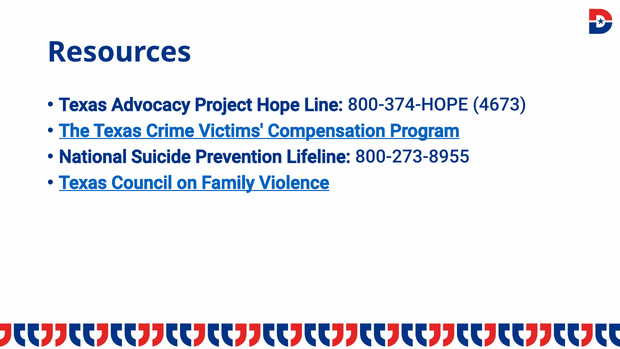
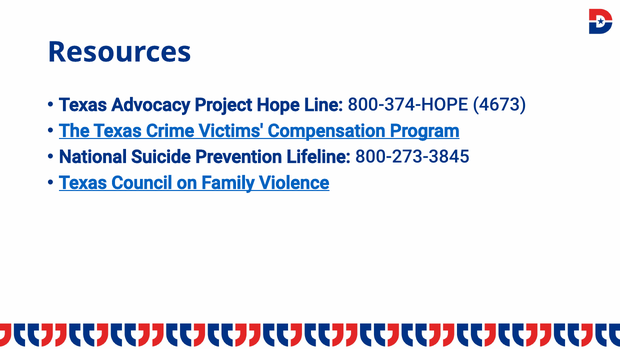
800-273-8955: 800-273-8955 -> 800-273-3845 (412, 157)
